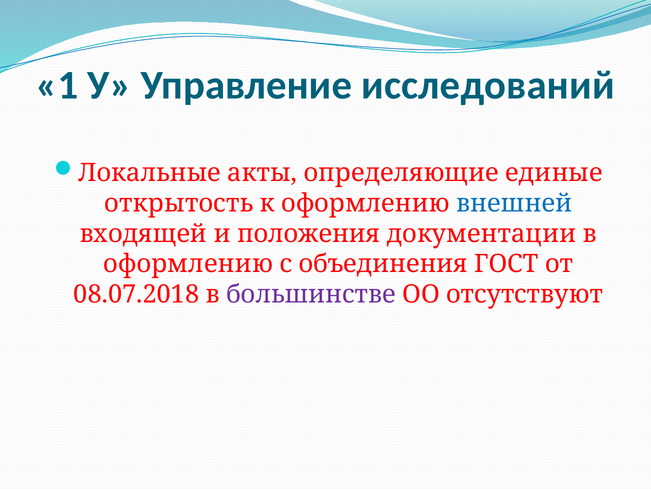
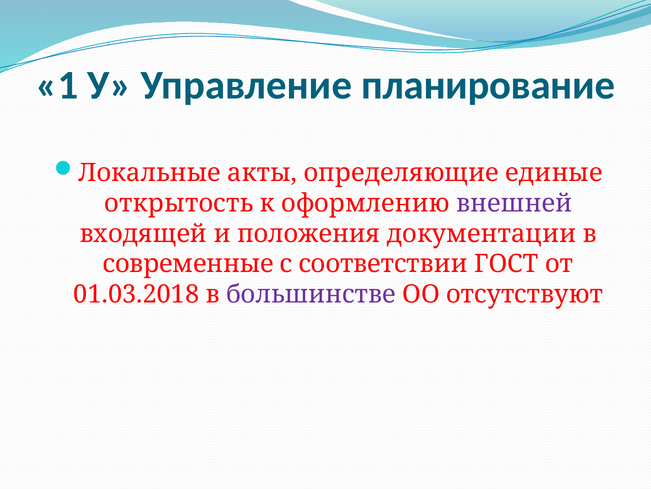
исследований: исследований -> планирование (488, 85)
внешней colour: blue -> purple (514, 203)
оформлению: оформлению -> современные (188, 264)
объединения: объединения -> соответствии (383, 264)
08.07.2018: 08.07.2018 -> 01.03.2018 (136, 294)
